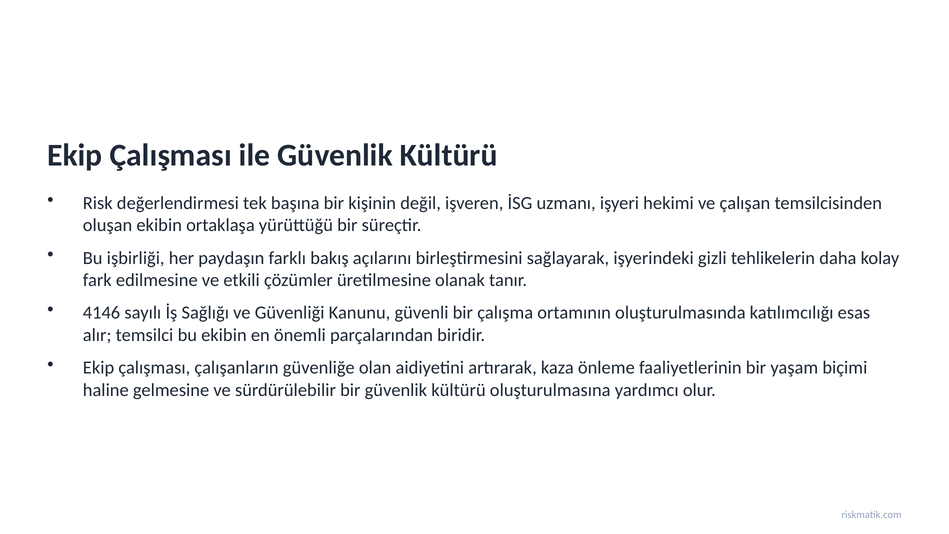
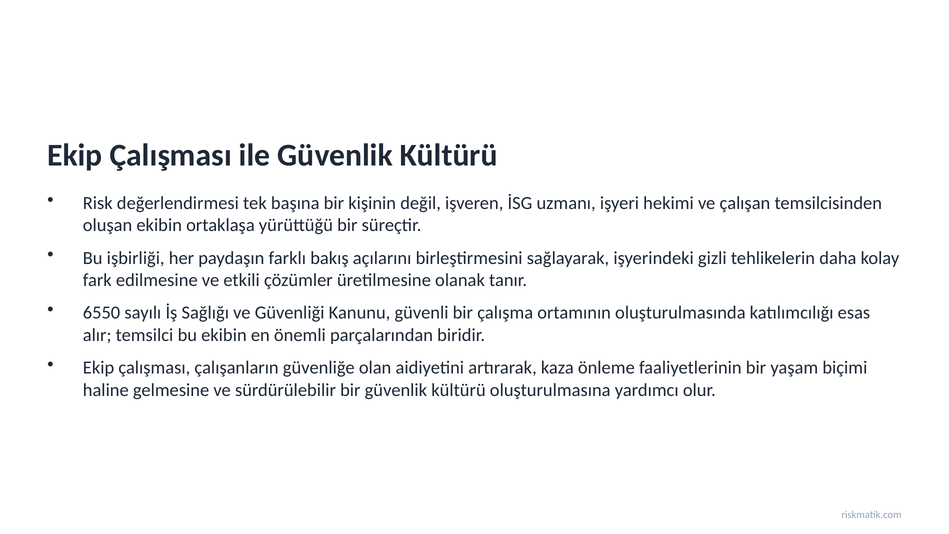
4146: 4146 -> 6550 (102, 313)
